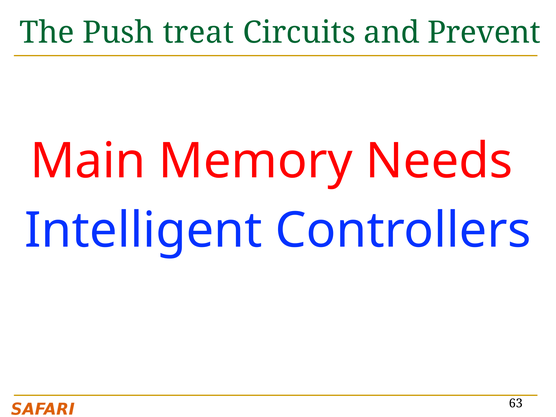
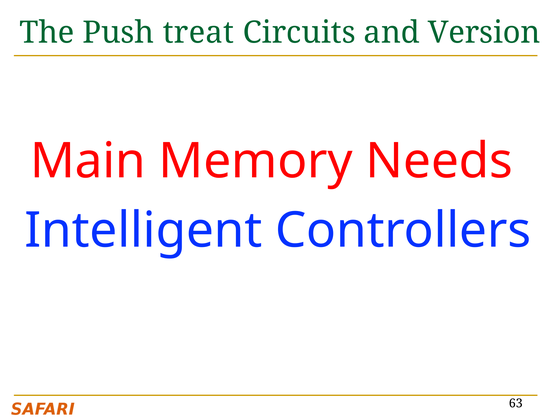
Prevent: Prevent -> Version (484, 33)
